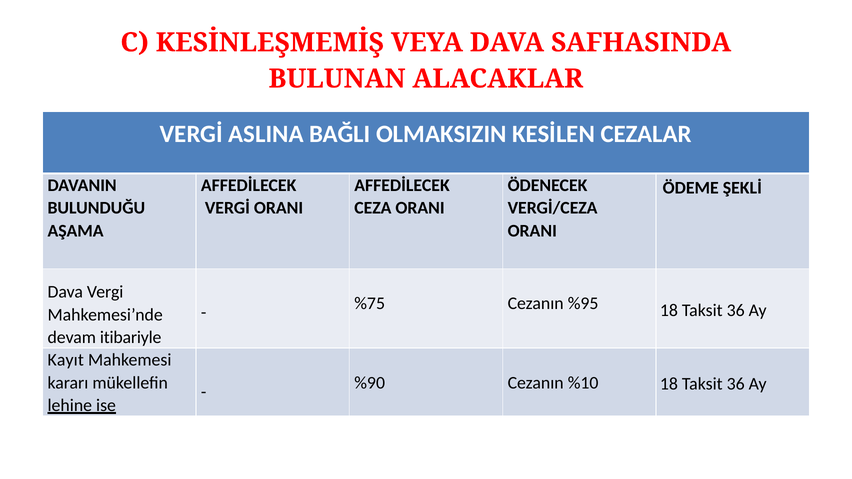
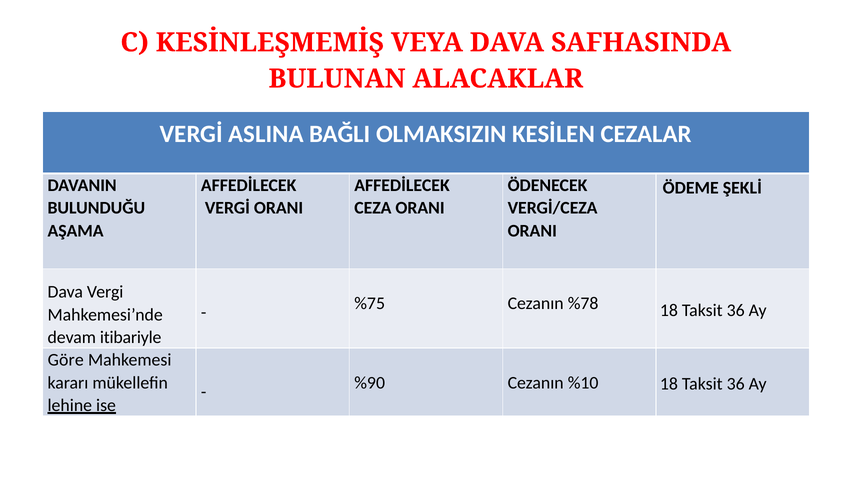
%95: %95 -> %78 (583, 304)
Kayıt: Kayıt -> Göre (66, 360)
